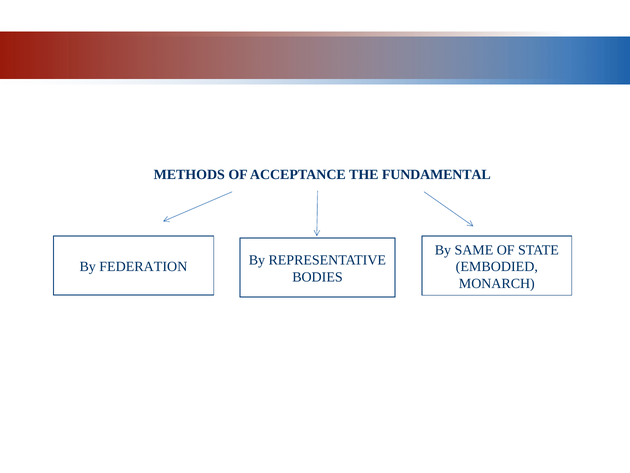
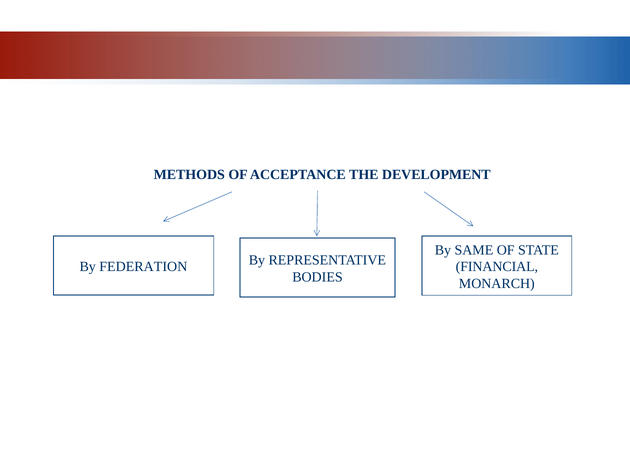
FUNDAMENTAL: FUNDAMENTAL -> DEVELOPMENT (436, 174)
EMBODIED: EMBODIED -> FINANCIAL (497, 266)
